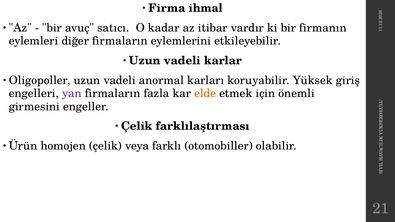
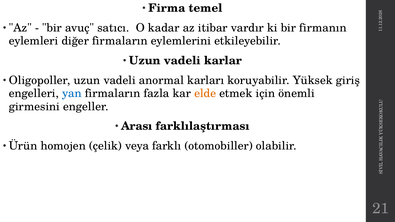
ihmal: ihmal -> temel (206, 8)
yan colour: purple -> blue (72, 93)
Çelik: Çelik -> Arası (137, 126)
